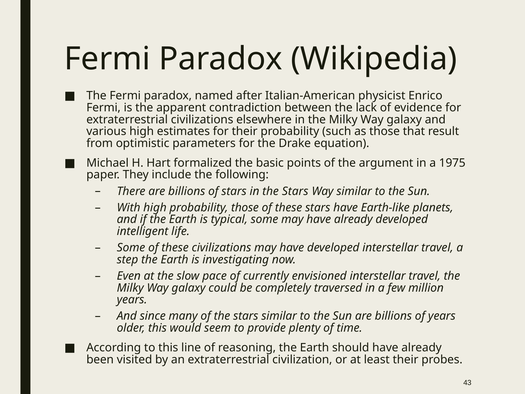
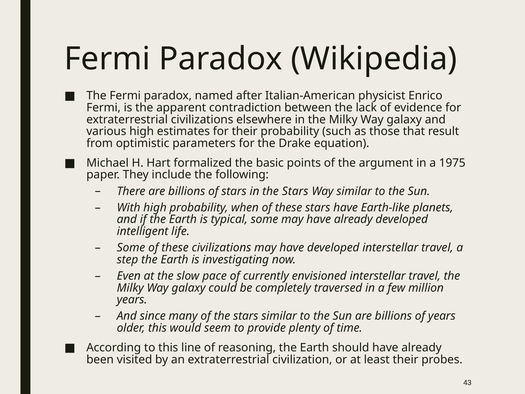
probability those: those -> when (245, 207)
